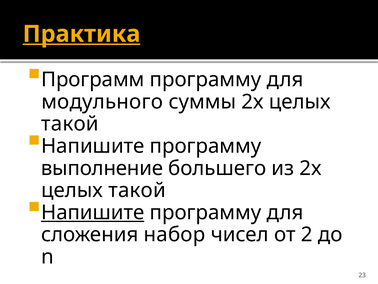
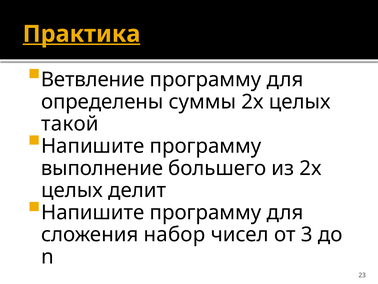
Программ: Программ -> Ветвление (93, 80)
модульного: модульного -> определены (102, 102)
такой: такой -> делит (137, 190)
Напишите underline: present -> none (93, 212)
2: 2 -> 3 (307, 234)
